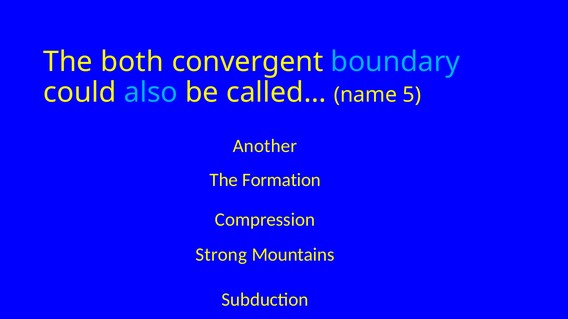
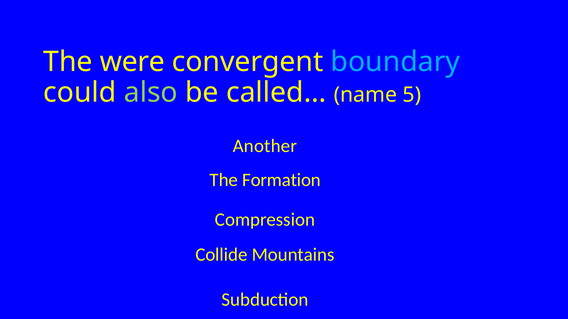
both: both -> were (132, 62)
also colour: light blue -> light green (151, 92)
Strong: Strong -> Collide (221, 255)
